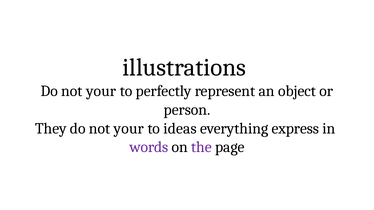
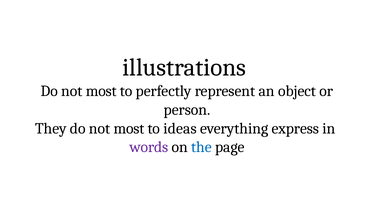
your: your -> most (101, 91)
They do not your: your -> most (129, 129)
the colour: purple -> blue (201, 147)
